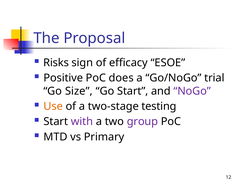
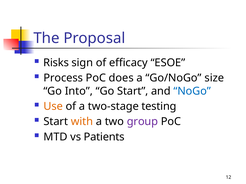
Positive: Positive -> Process (63, 78)
trial: trial -> size (214, 78)
Size: Size -> Into (79, 91)
NoGo colour: purple -> blue (192, 91)
with colour: purple -> orange (82, 122)
Primary: Primary -> Patients (104, 137)
